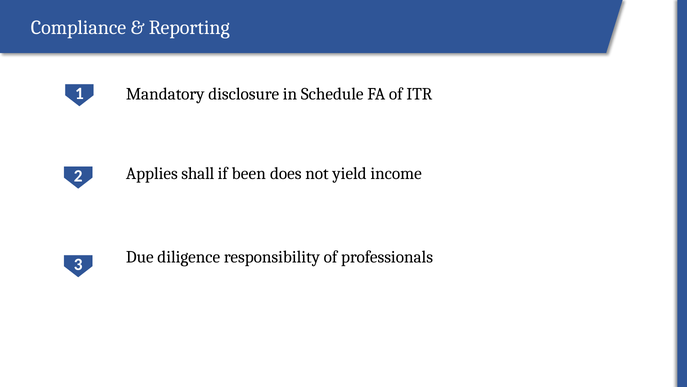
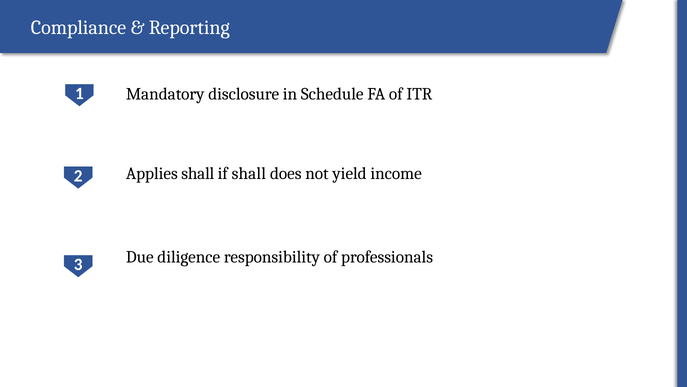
if been: been -> shall (249, 173)
